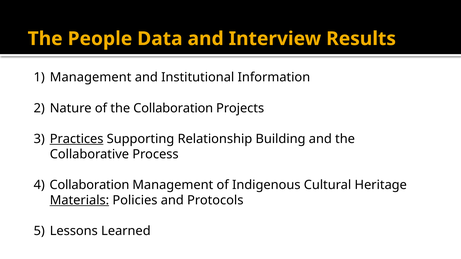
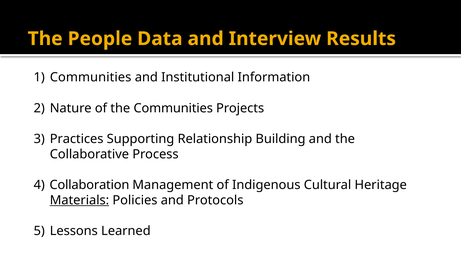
1 Management: Management -> Communities (91, 78)
the Collaboration: Collaboration -> Communities (173, 108)
Practices underline: present -> none (77, 139)
